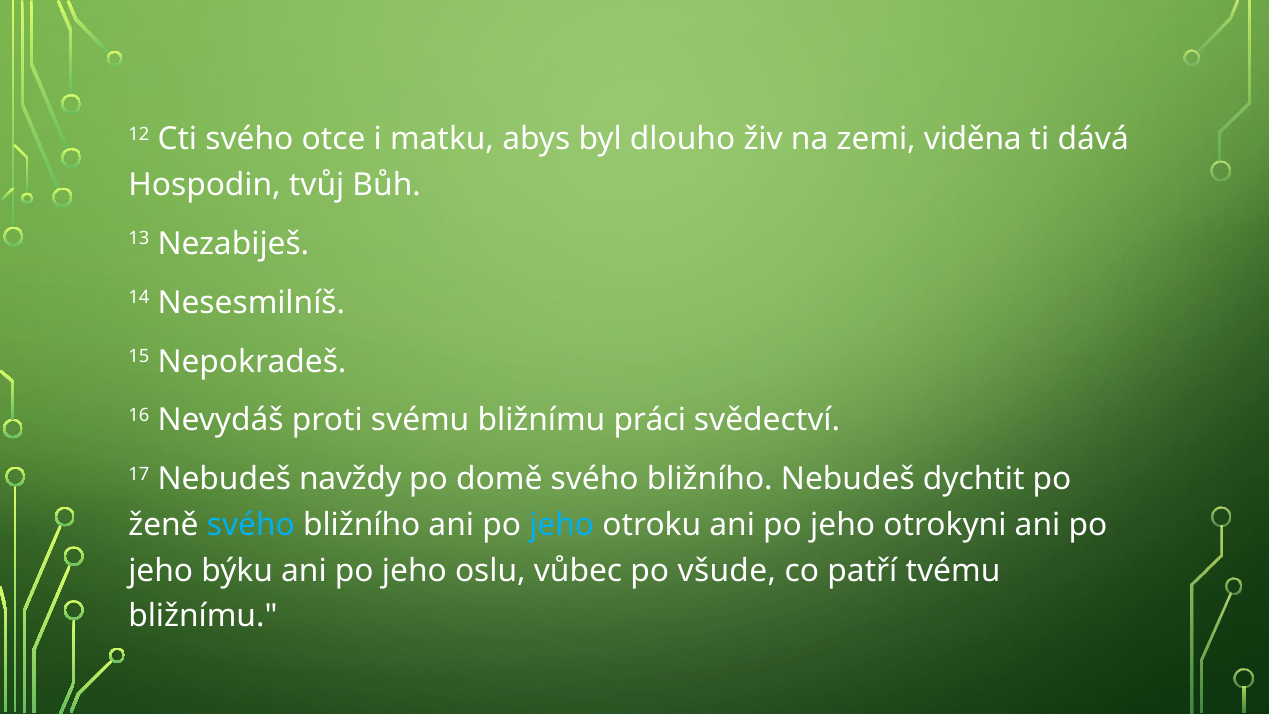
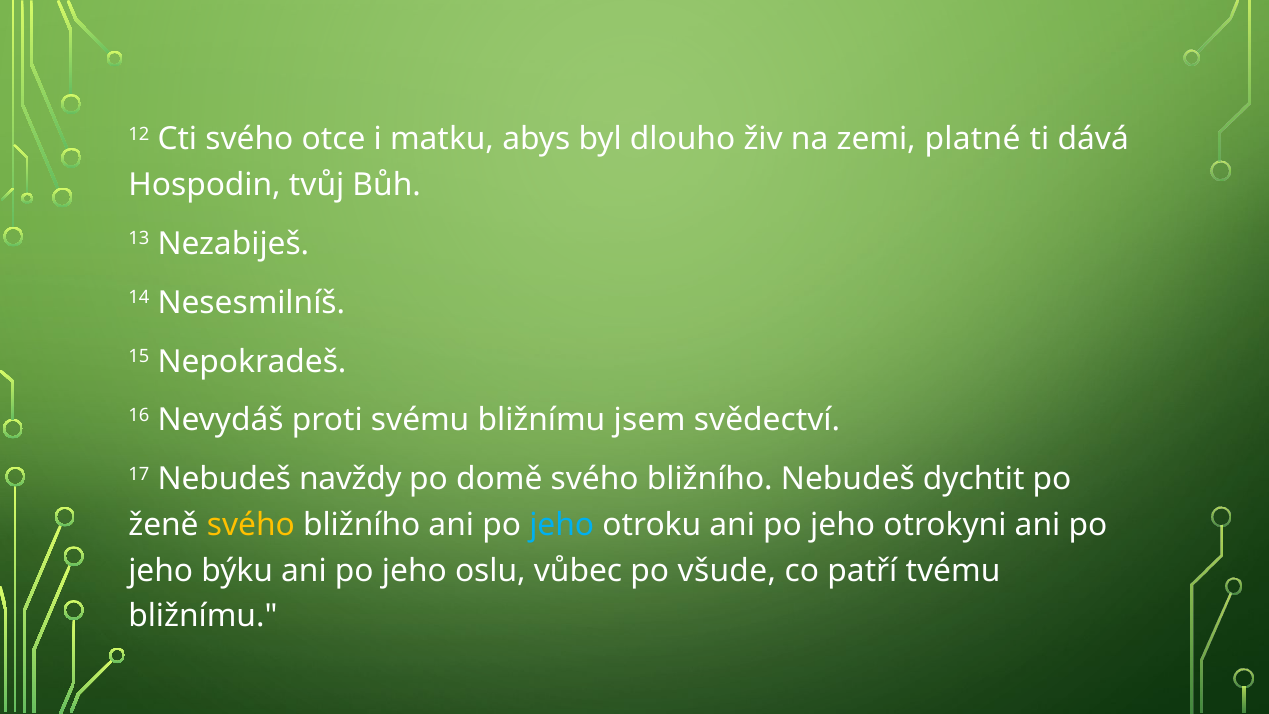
viděna: viděna -> platné (973, 139)
práci: práci -> jsem (650, 420)
svého colour: light blue -> yellow (251, 525)
